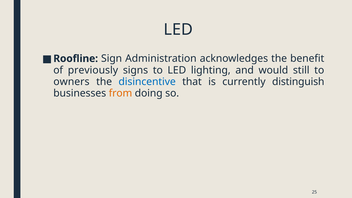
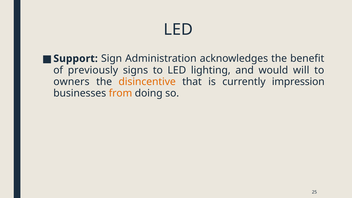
Roofline: Roofline -> Support (76, 59)
still: still -> will (301, 70)
disincentive colour: blue -> orange (147, 82)
distinguish: distinguish -> impression (298, 82)
